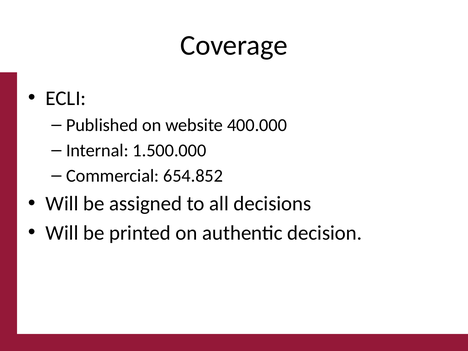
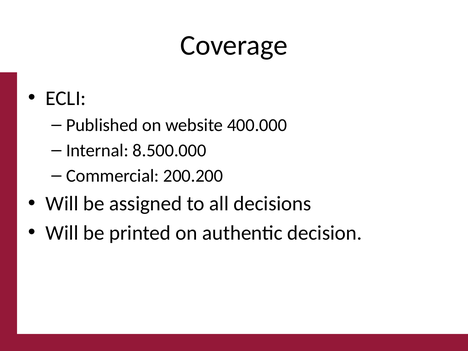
1.500.000: 1.500.000 -> 8.500.000 (169, 150)
654.852: 654.852 -> 200.200 (193, 176)
